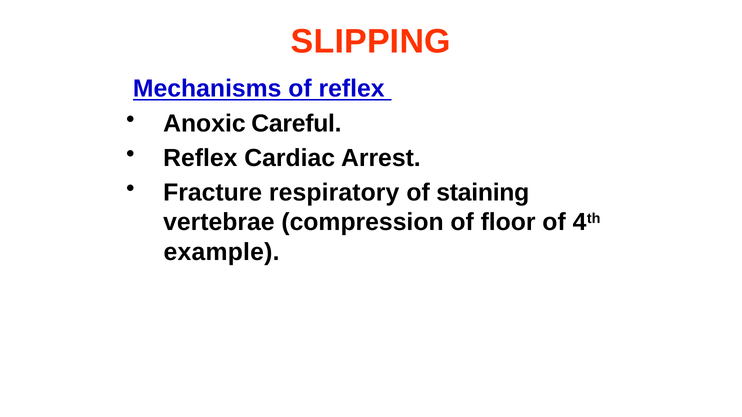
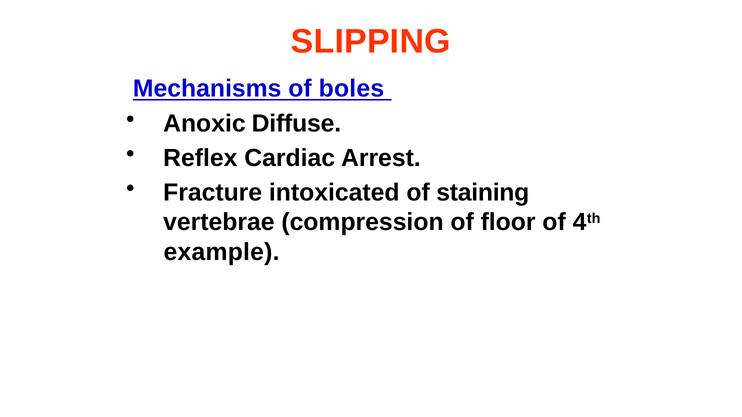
of reflex: reflex -> boles (351, 89)
Careful: Careful -> Diffuse (296, 124)
respiratory: respiratory -> intoxicated (334, 193)
